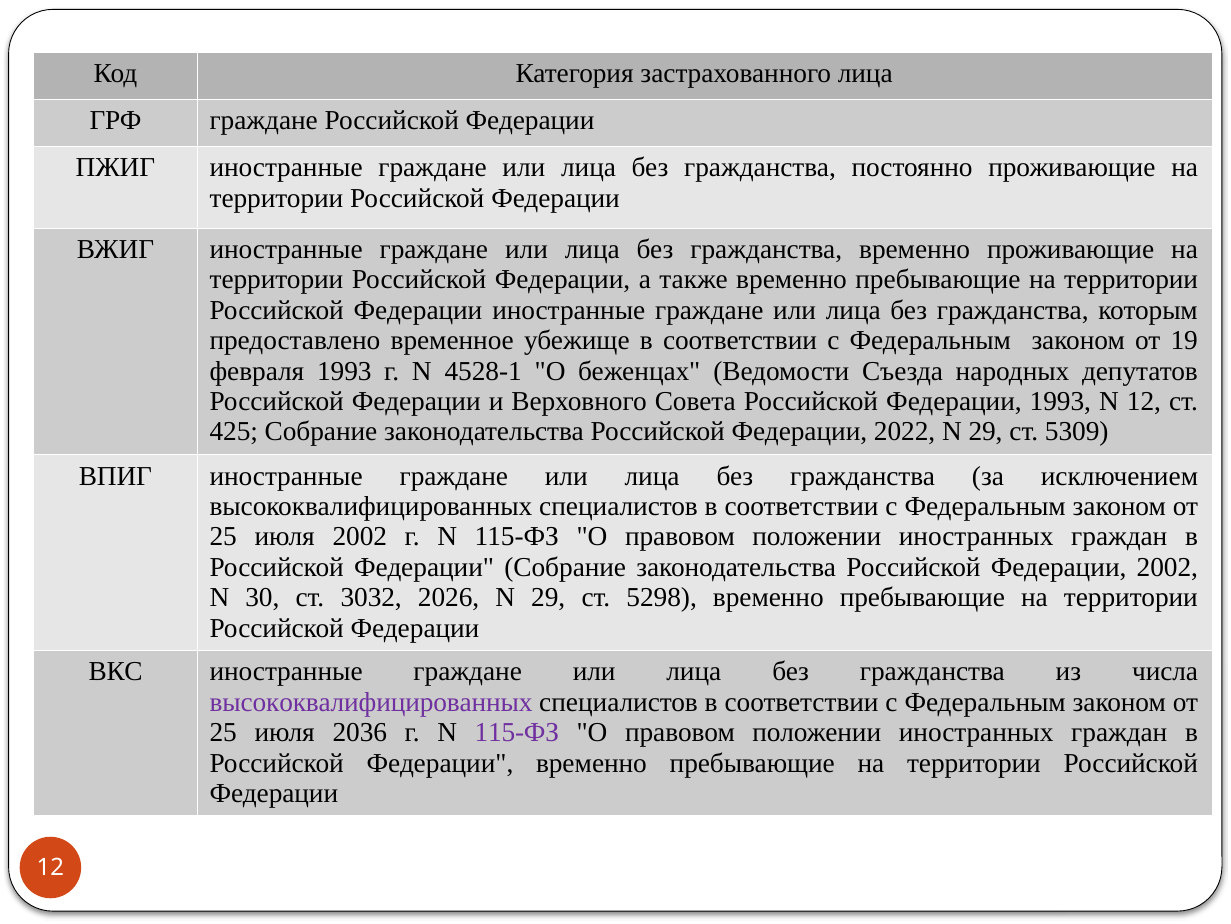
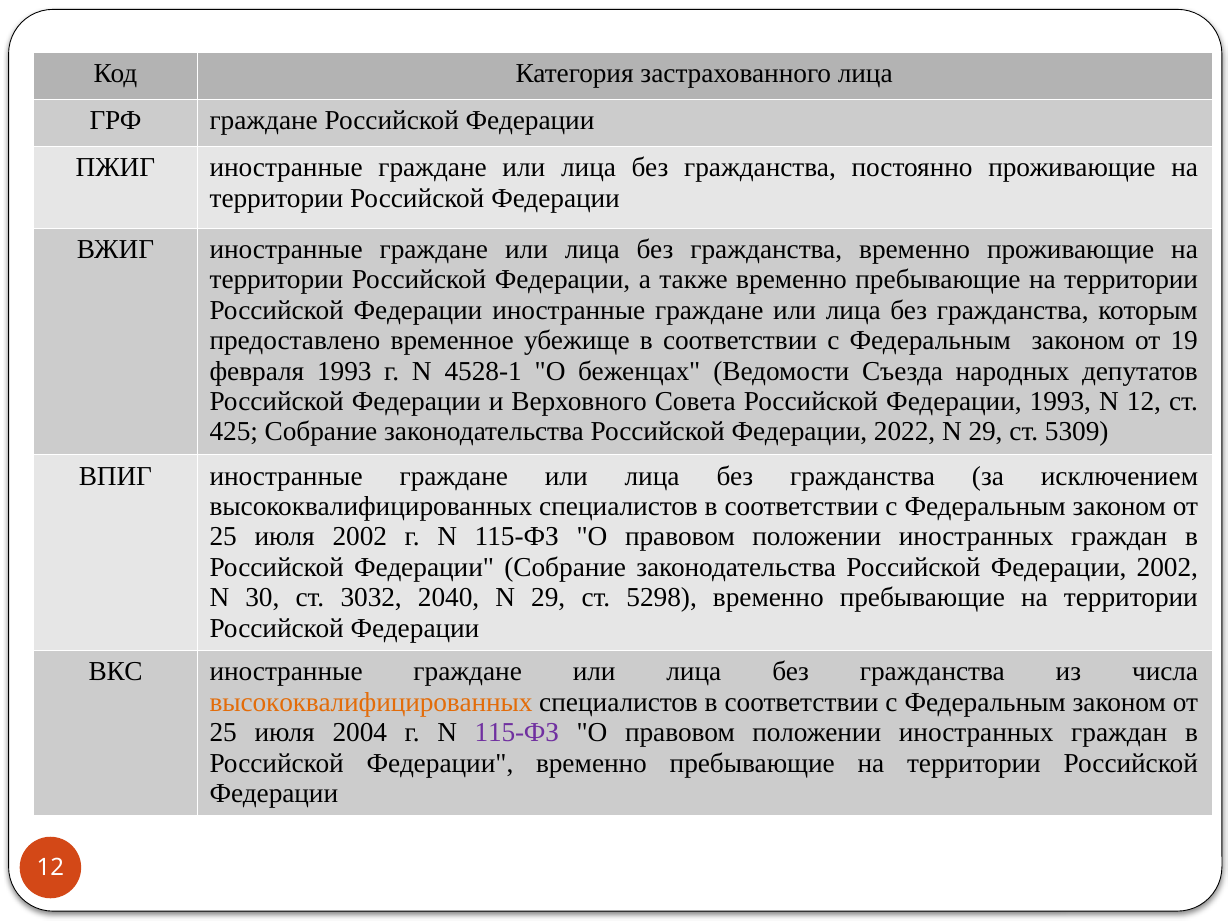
2026: 2026 -> 2040 (449, 597)
высококвалифицированных colour: purple -> orange (371, 702)
2036: 2036 -> 2004 (360, 732)
